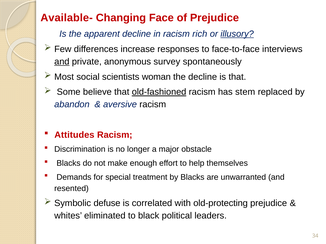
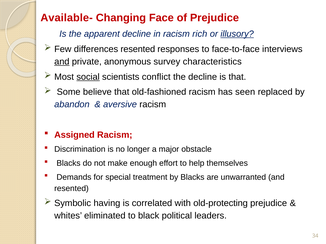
differences increase: increase -> resented (138, 49)
spontaneously: spontaneously -> characteristics (212, 62)
social underline: none -> present (88, 77)
woman: woman -> conflict (156, 77)
old-fashioned underline: present -> none (159, 92)
stem: stem -> seen (245, 92)
Attitudes: Attitudes -> Assigned (74, 135)
defuse: defuse -> having (107, 203)
